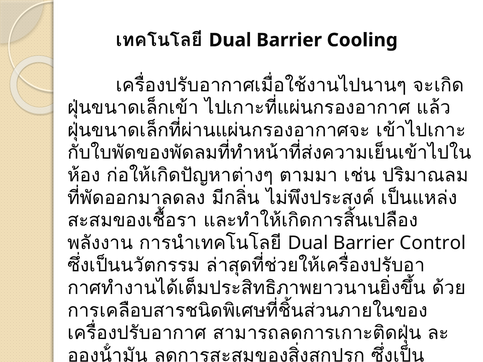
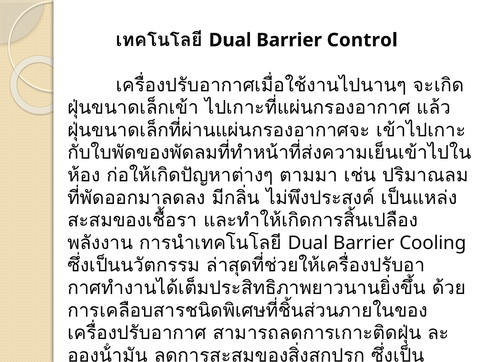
Cooling: Cooling -> Control (362, 40)
Control: Control -> Cooling (433, 243)
